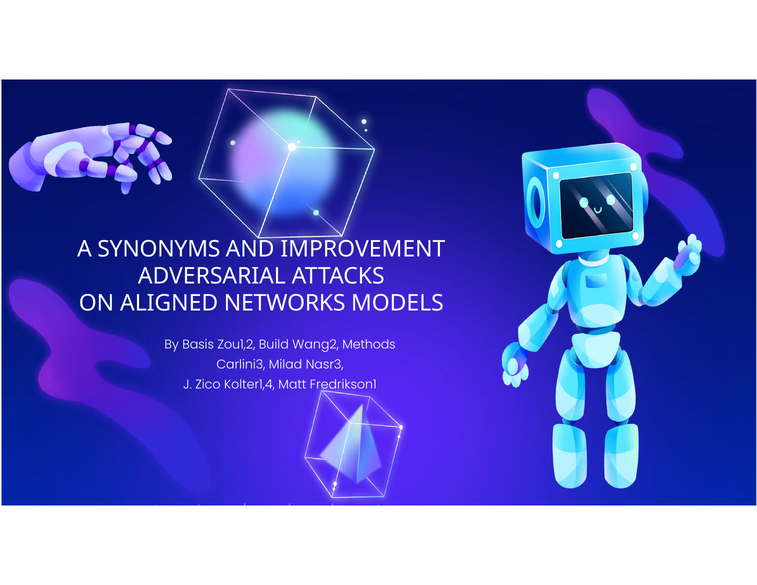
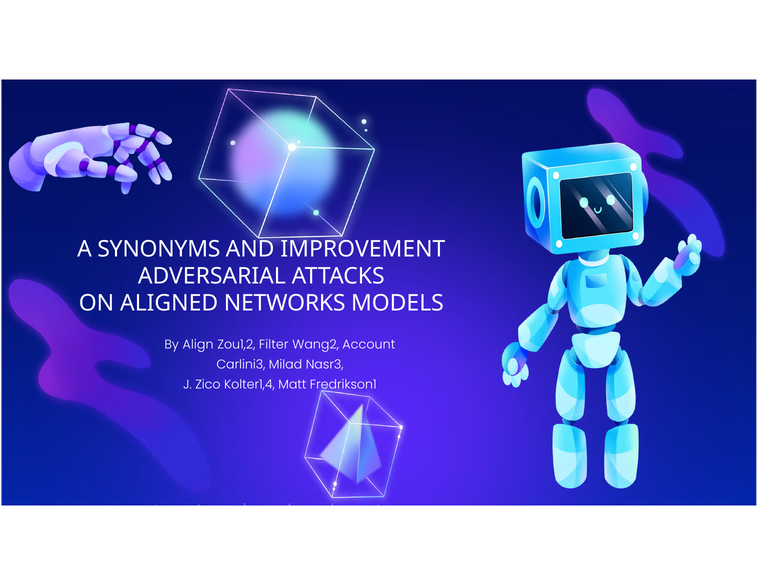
Basis: Basis -> Align (198, 345)
Build: Build -> Filter (274, 345)
Methods: Methods -> Account (369, 345)
